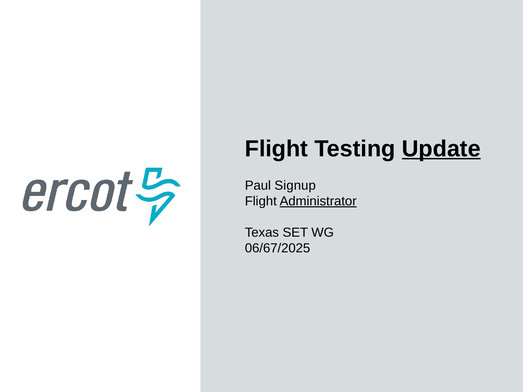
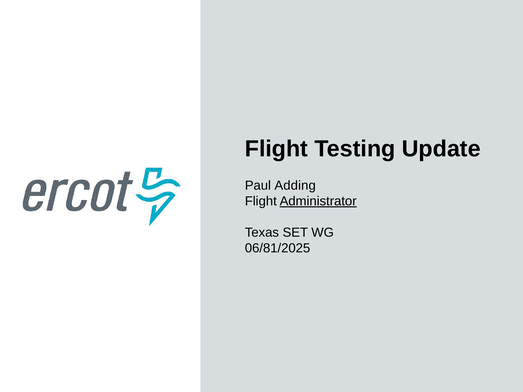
Update underline: present -> none (441, 149)
Signup: Signup -> Adding (295, 186)
06/67/2025: 06/67/2025 -> 06/81/2025 (278, 248)
